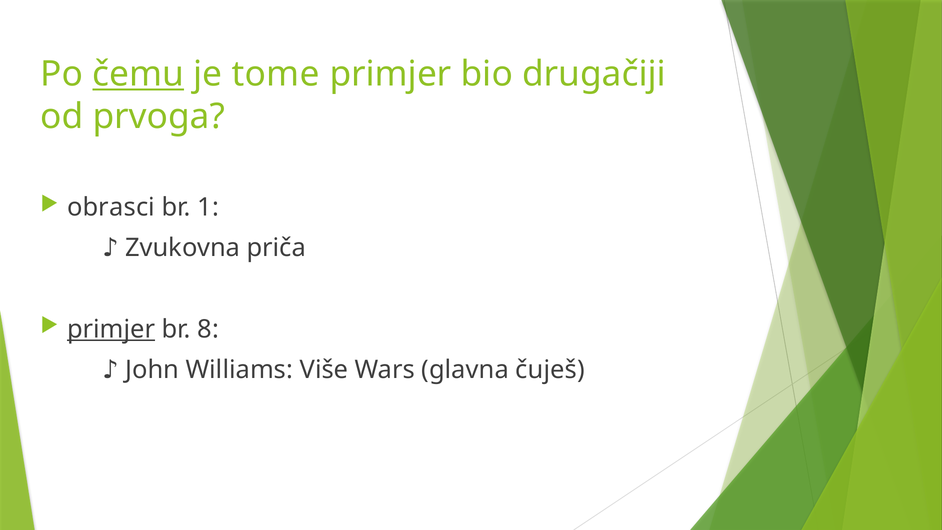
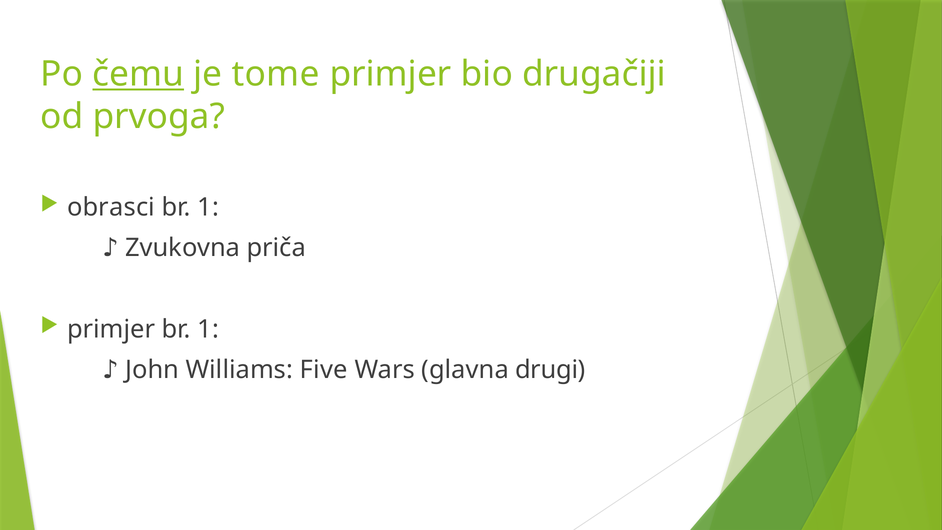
primjer underline: present -> none (111, 329)
8: 8 -> 1 (208, 329)
Više: Više -> Five (324, 370)
čuješ: čuješ -> drugi (550, 370)
